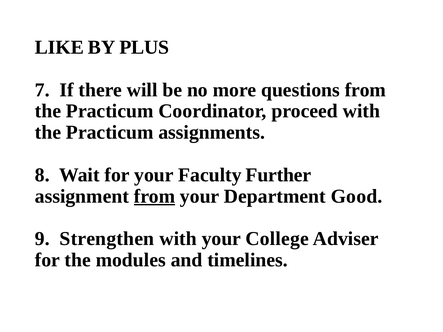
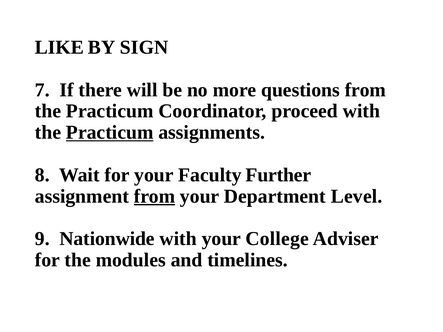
PLUS: PLUS -> SIGN (144, 47)
Practicum underline: none -> present (110, 133)
Good: Good -> Level (357, 196)
Strengthen: Strengthen -> Nationwide (107, 239)
